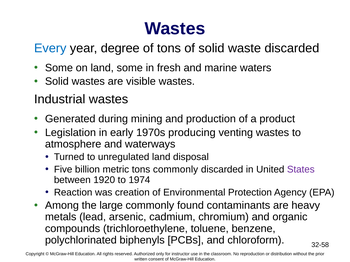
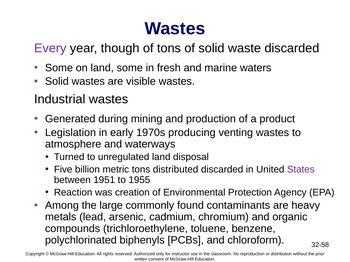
Every colour: blue -> purple (50, 48)
degree: degree -> though (120, 48)
tons commonly: commonly -> distributed (176, 170)
1920: 1920 -> 1951 (104, 180)
1974: 1974 -> 1955 (139, 180)
